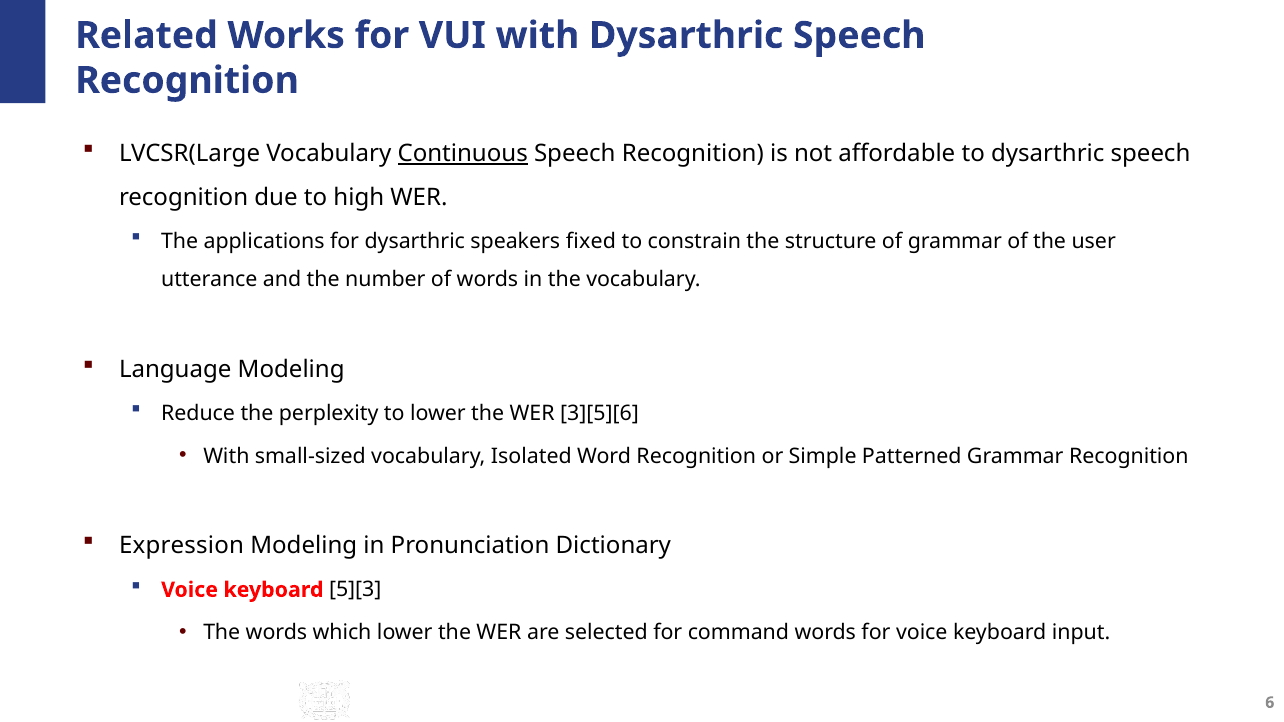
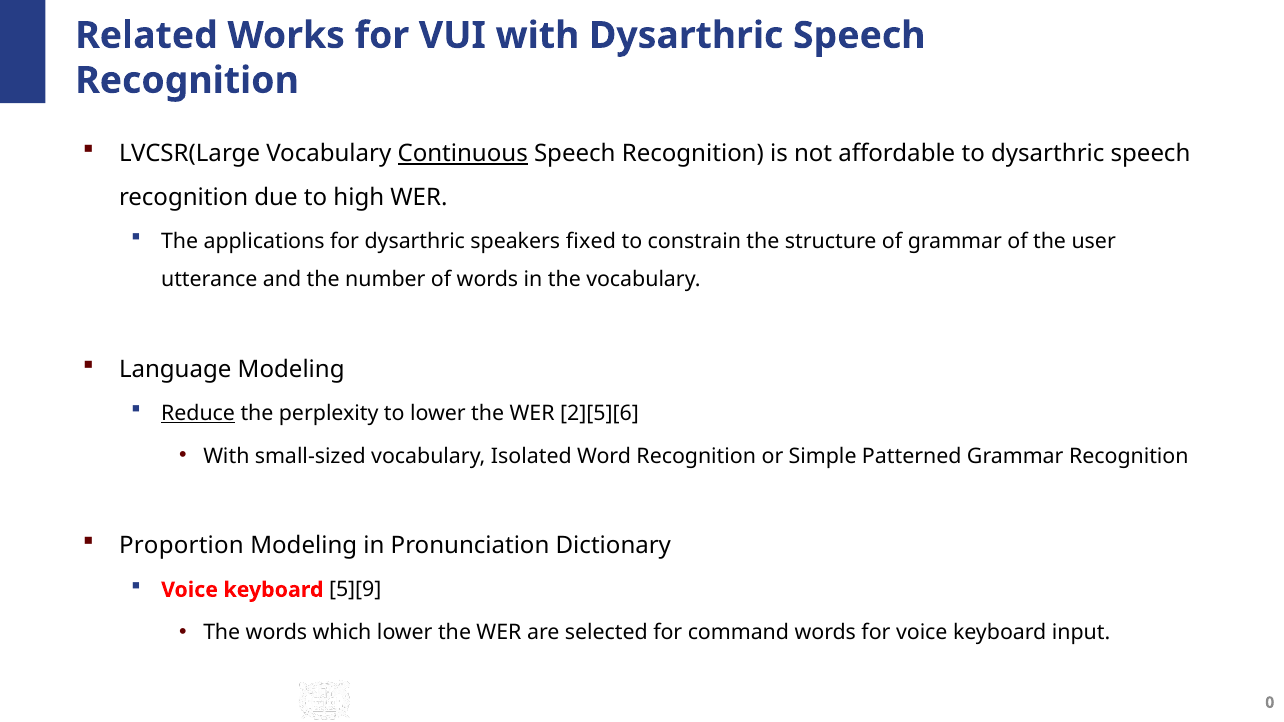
Reduce underline: none -> present (198, 414)
3][5][6: 3][5][6 -> 2][5][6 (600, 414)
Expression: Expression -> Proportion (181, 546)
5][3: 5][3 -> 5][9 (355, 590)
6: 6 -> 0 (1270, 703)
